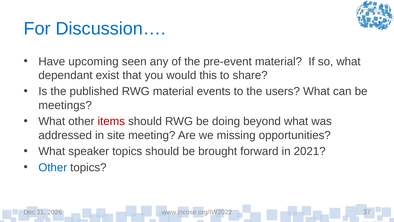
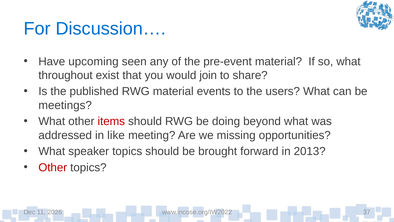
dependant: dependant -> throughout (66, 75)
this: this -> join (208, 75)
site: site -> like (116, 135)
2021: 2021 -> 2013 (310, 151)
Other colour: blue -> red (53, 167)
